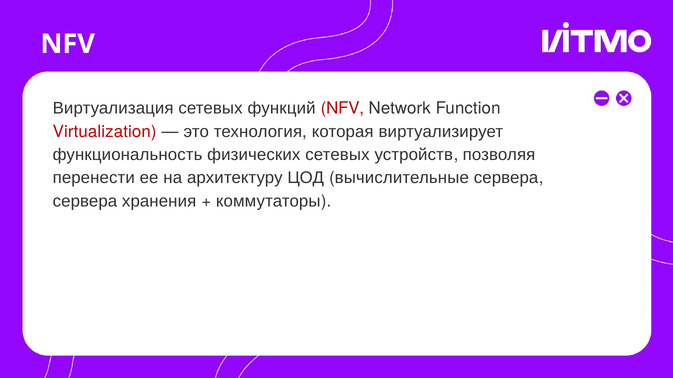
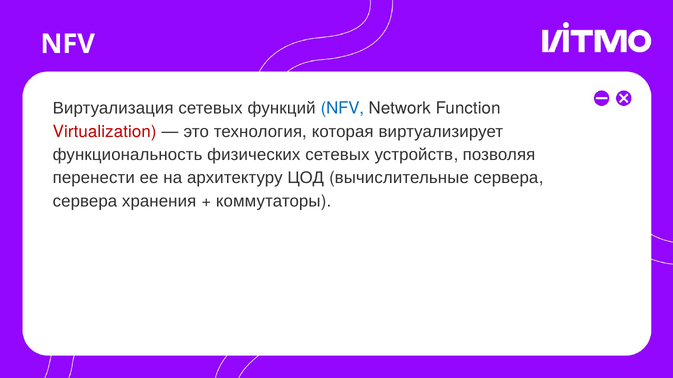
NFV colour: red -> blue (342, 108)
